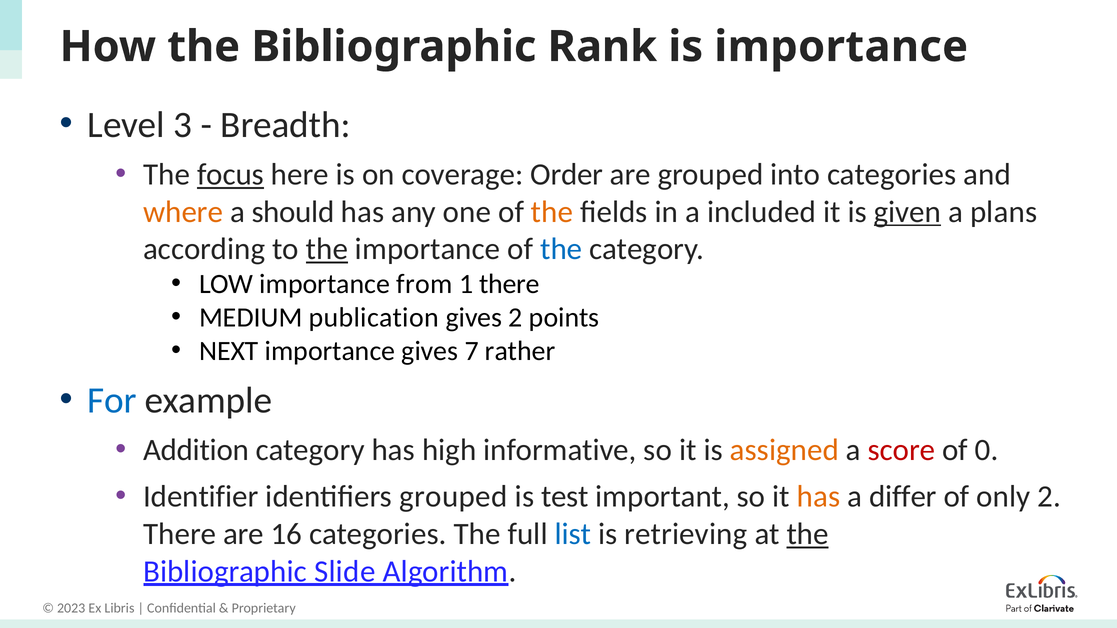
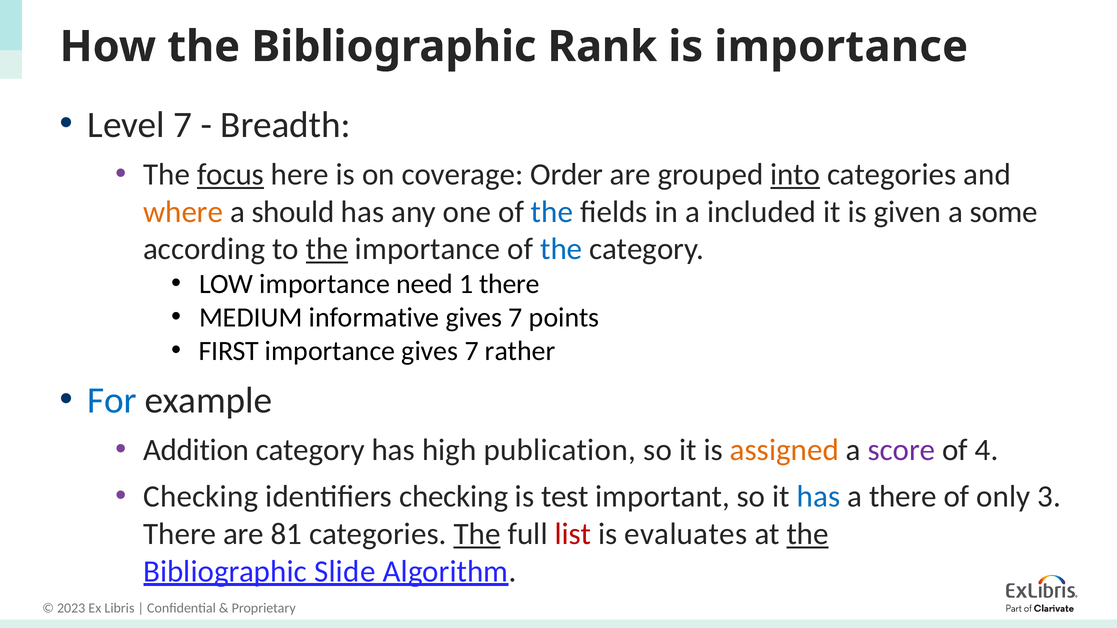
Level 3: 3 -> 7 (183, 125)
into underline: none -> present (795, 175)
the colour: orange -> blue (552, 212)
given underline: present -> none (907, 212)
plans: plans -> some (1004, 212)
from: from -> need (425, 284)
publication: publication -> informative (374, 318)
2: 2 -> 7 (515, 318)
NEXT: NEXT -> FIRST (229, 351)
informative: informative -> publication (560, 450)
score colour: red -> purple (902, 450)
0: 0 -> 4 (987, 450)
Identifier: Identifier -> Checking (201, 497)
identifiers grouped: grouped -> checking (454, 497)
has colour: orange -> blue (819, 497)
a differ: differ -> there (903, 497)
only 2: 2 -> 3 (1049, 497)
16: 16 -> 81 (286, 534)
The underline: none -> present (477, 534)
list colour: blue -> red (573, 534)
retrieving: retrieving -> evaluates (686, 534)
